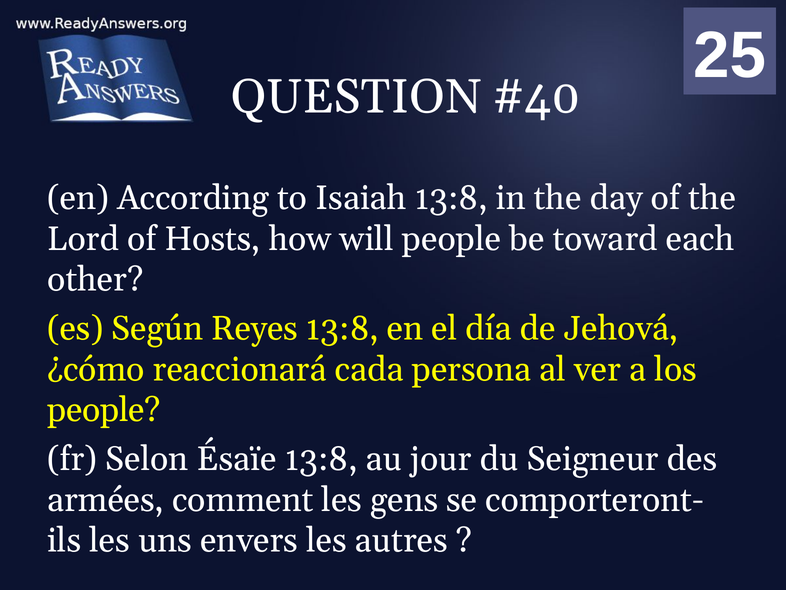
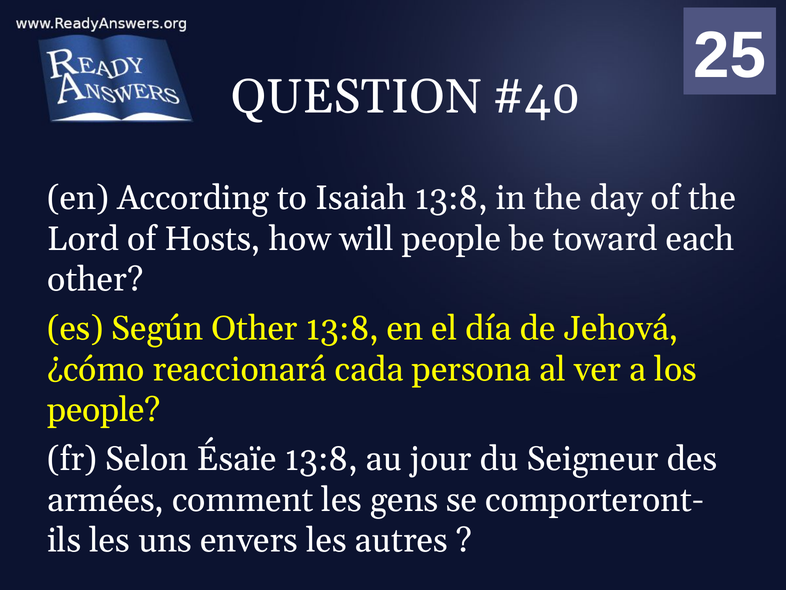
Según Reyes: Reyes -> Other (255, 328)
